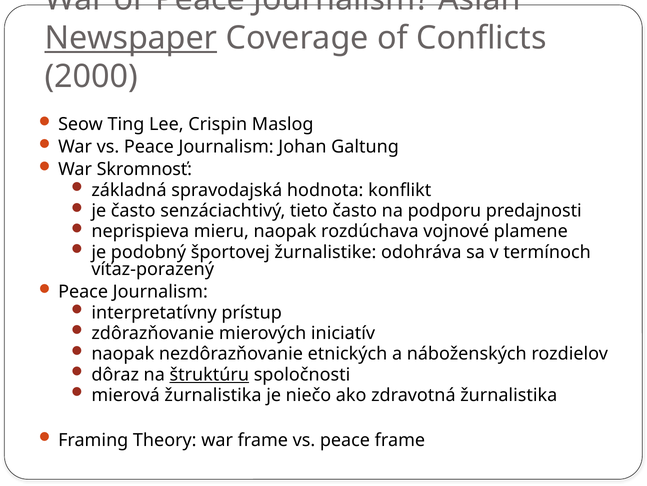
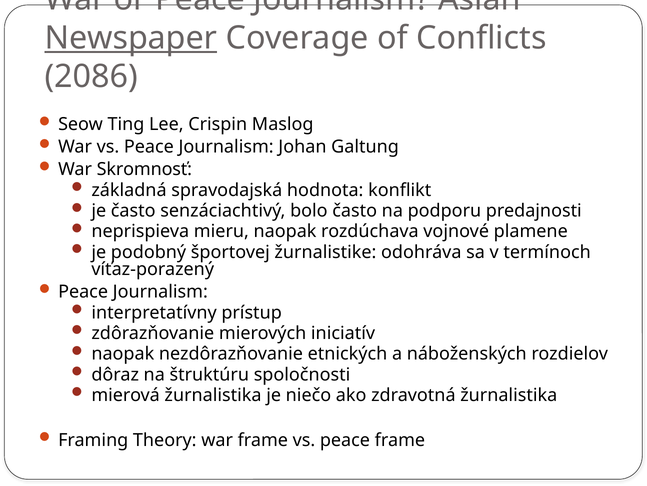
2000: 2000 -> 2086 (91, 77)
tieto: tieto -> bolo (309, 210)
štruktúru underline: present -> none (209, 374)
